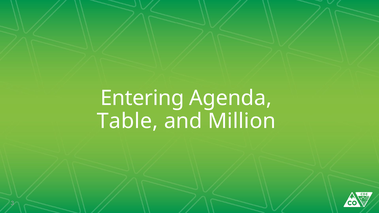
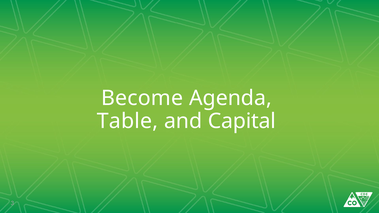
Entering: Entering -> Become (142, 98)
Million: Million -> Capital (242, 121)
